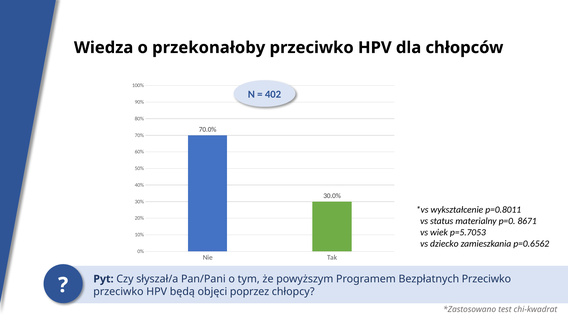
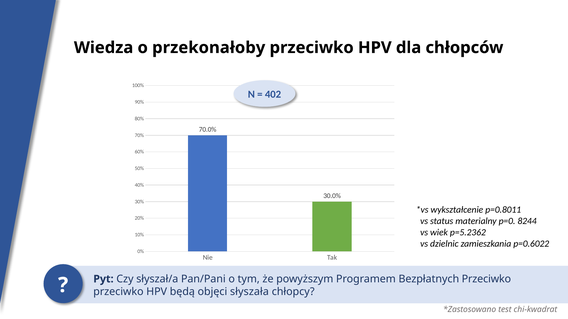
8671: 8671 -> 8244 (527, 221)
p=5.7053: p=5.7053 -> p=5.2362 (468, 233)
dziecko: dziecko -> dzielnic (444, 244)
p=0.6562: p=0.6562 -> p=0.6022 (531, 244)
poprzez: poprzez -> słyszała (249, 292)
